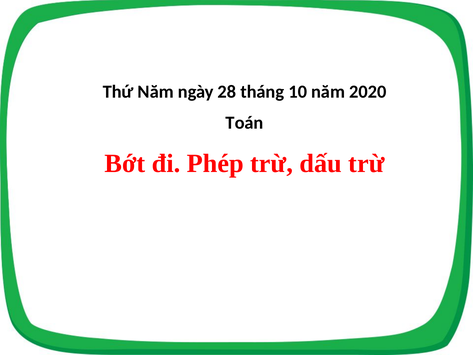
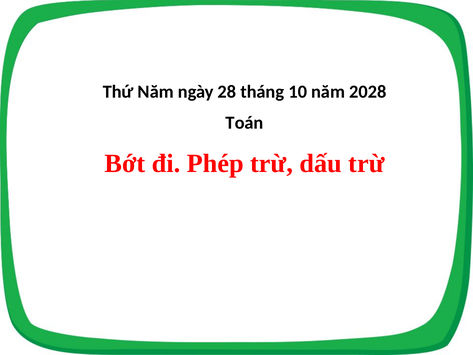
2020: 2020 -> 2028 (368, 92)
